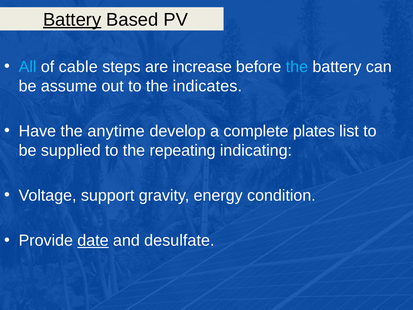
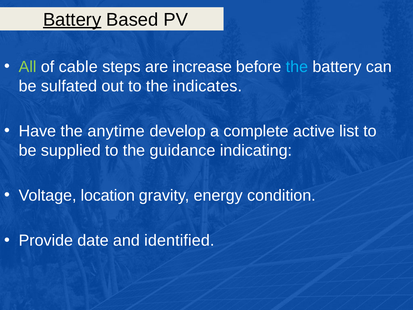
All colour: light blue -> light green (28, 67)
assume: assume -> sulfated (69, 86)
plates: plates -> active (314, 131)
repeating: repeating -> guidance (182, 150)
support: support -> location (108, 195)
date underline: present -> none (93, 240)
desulfate: desulfate -> identified (179, 240)
